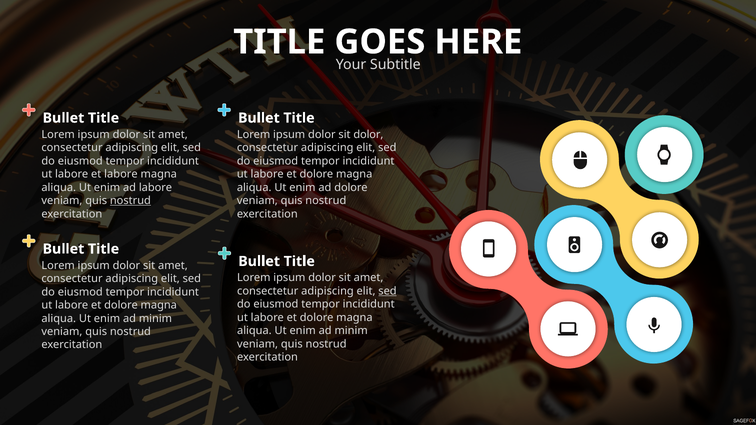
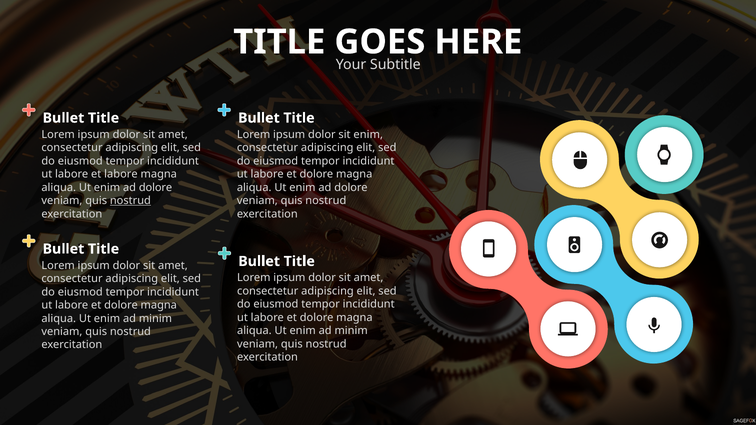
sit dolor: dolor -> enim (368, 135)
labore: labore -> dolore (156, 188)
sed underline: present -> none (388, 291)
